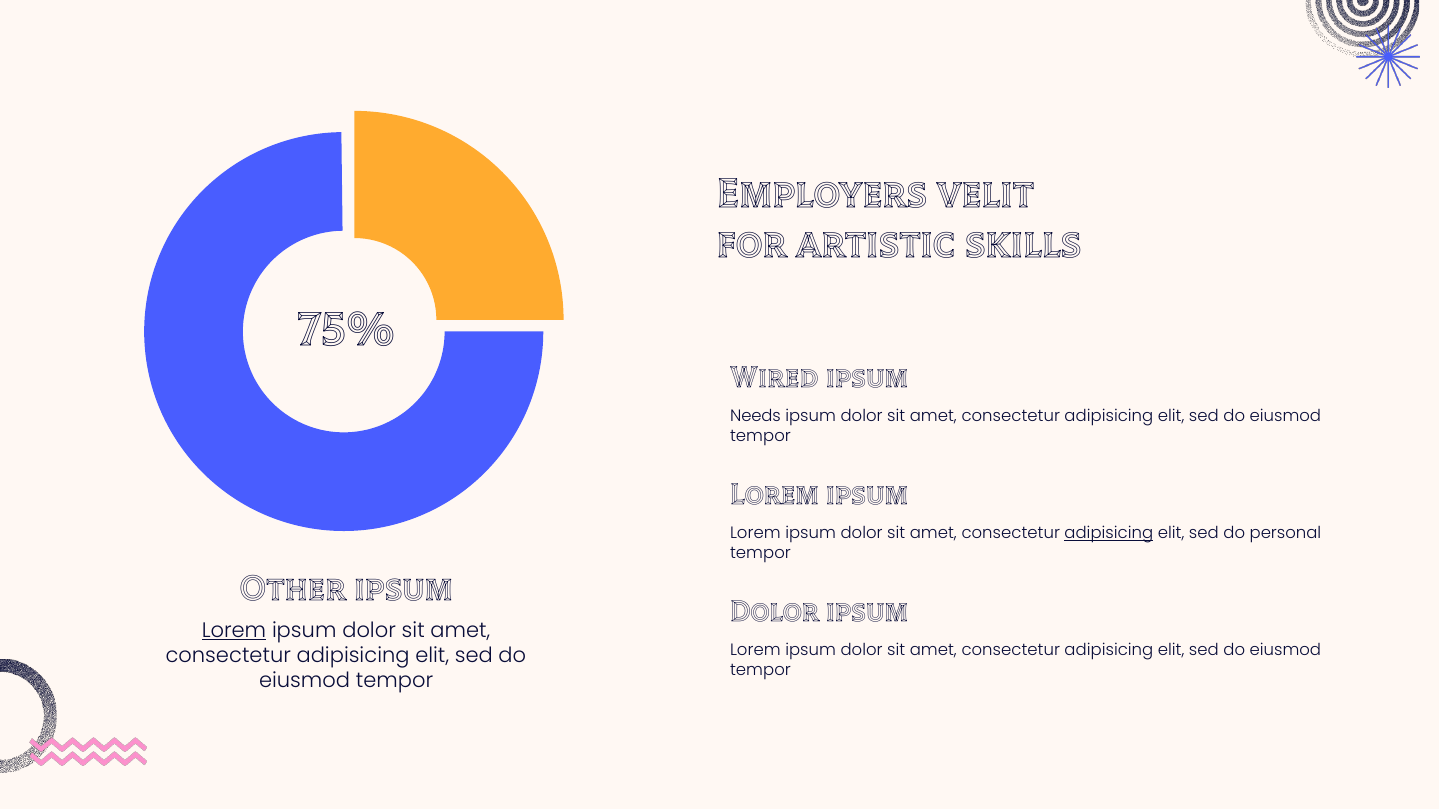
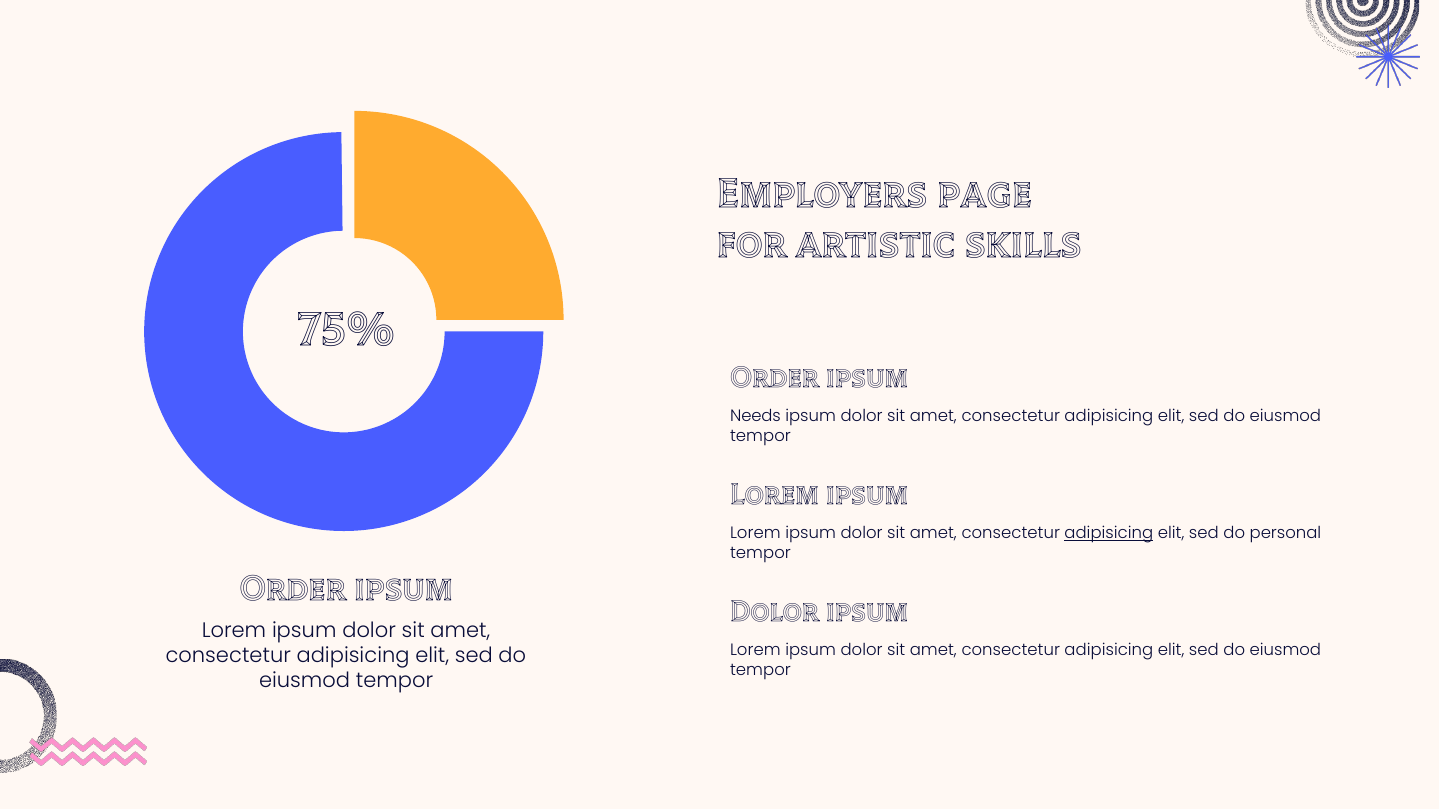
velit: velit -> page (985, 194)
Wired: Wired -> Order (775, 377)
Other: Other -> Order (293, 589)
Lorem underline: present -> none (234, 631)
